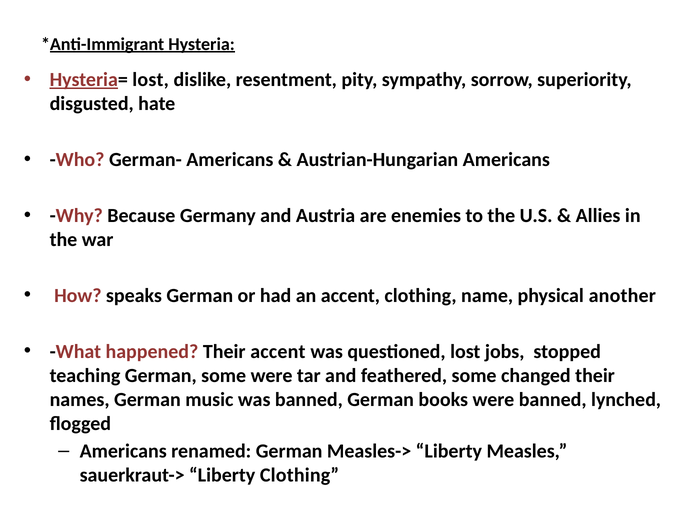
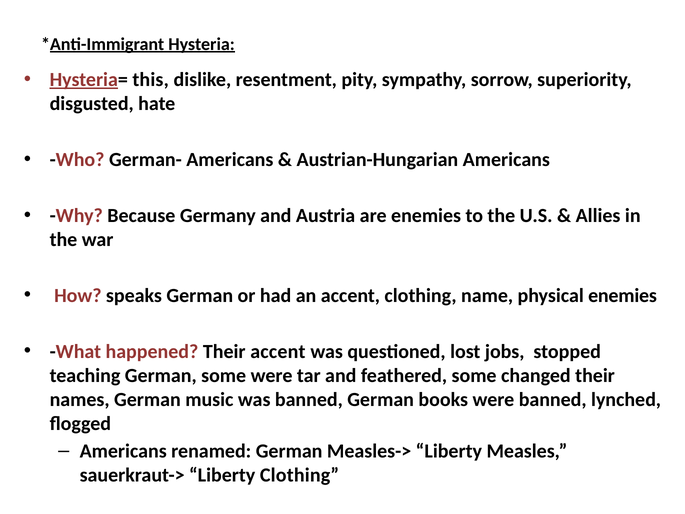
Hysteria= lost: lost -> this (151, 80)
physical another: another -> enemies (623, 295)
